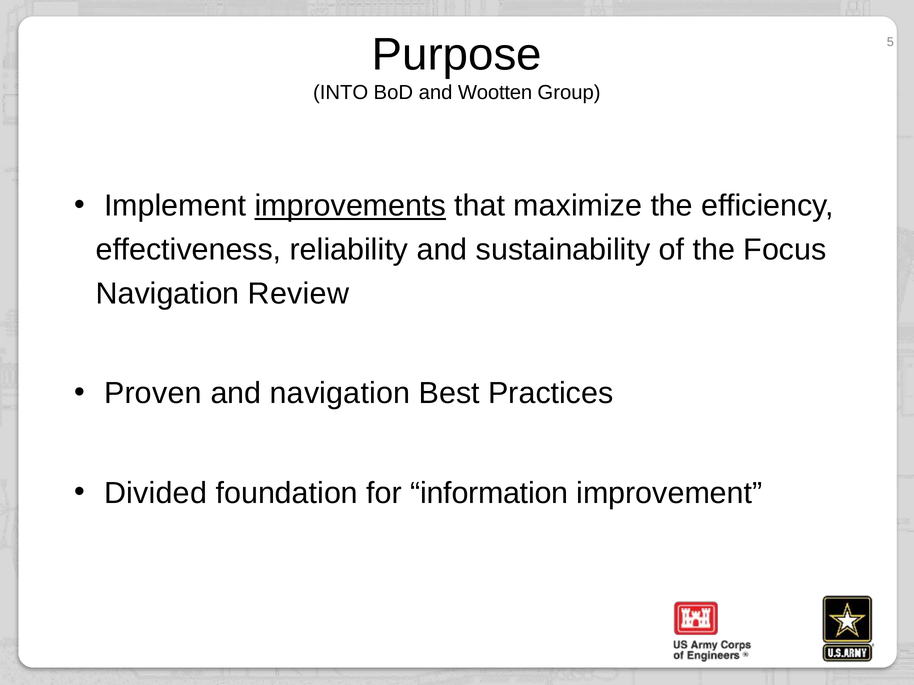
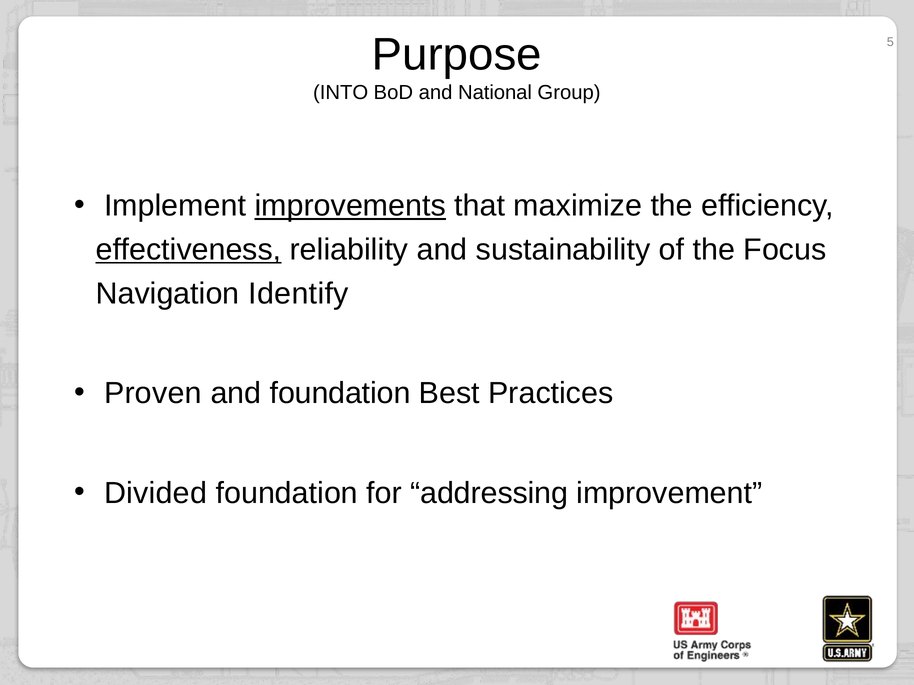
Wootten: Wootten -> National (495, 93)
effectiveness underline: none -> present (188, 250)
Review: Review -> Identify (299, 294)
and navigation: navigation -> foundation (340, 394)
information: information -> addressing (489, 493)
